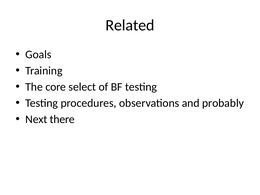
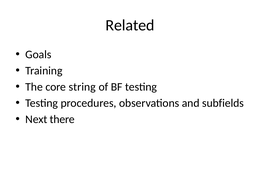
select: select -> string (82, 87)
probably: probably -> subfields (223, 103)
